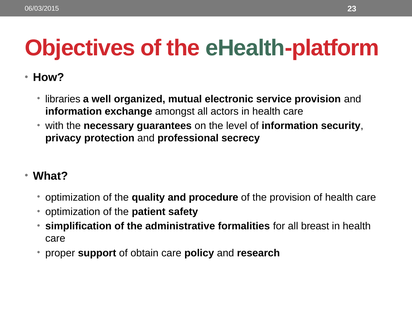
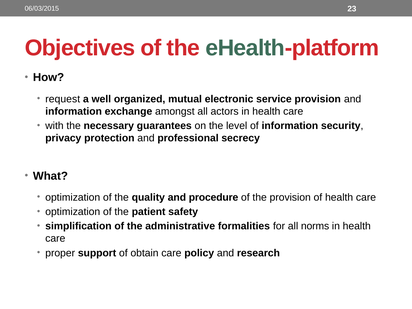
libraries: libraries -> request (63, 99)
breast: breast -> norms (315, 226)
